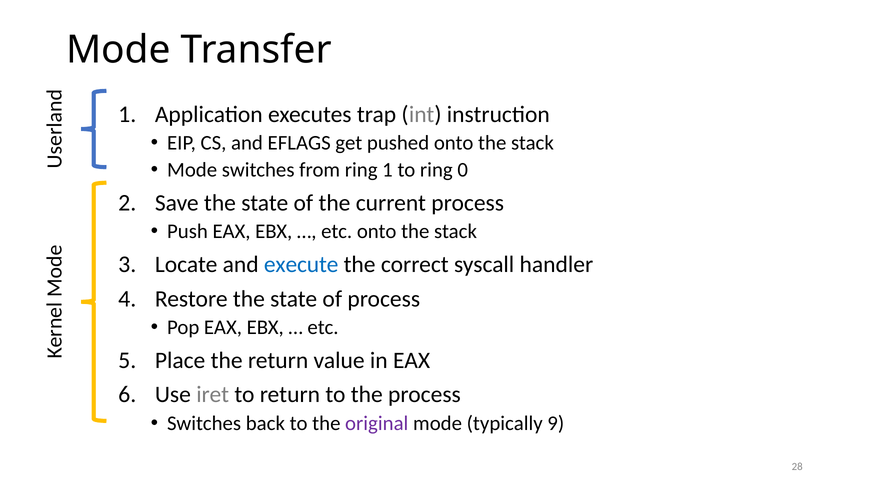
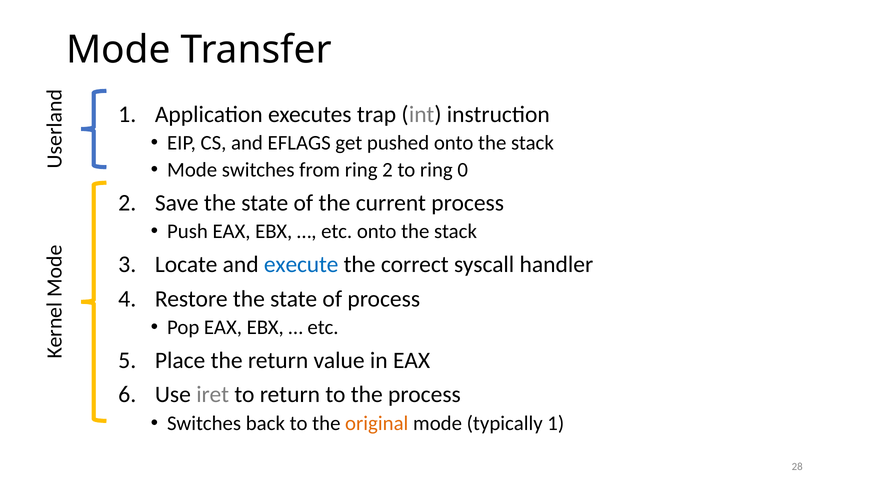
ring 1: 1 -> 2 (388, 170)
original colour: purple -> orange (377, 423)
typically 9: 9 -> 1 (556, 423)
